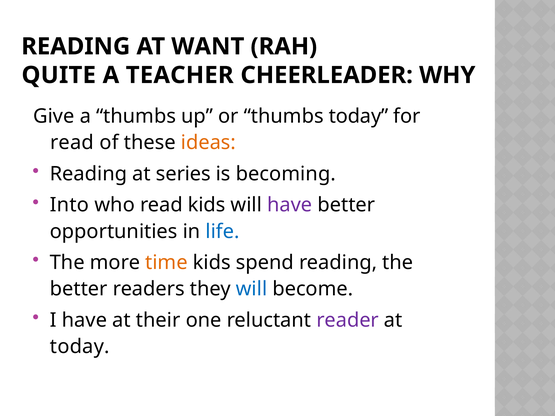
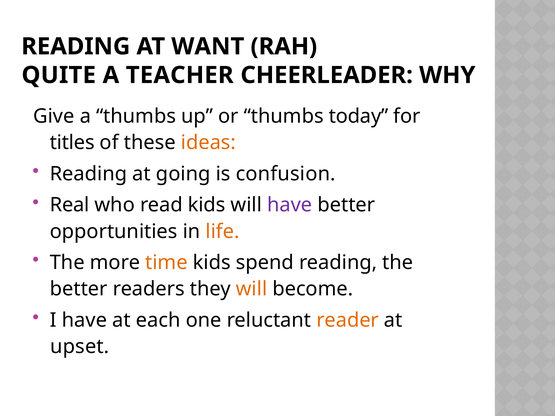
read: read -> titles (72, 143)
series: series -> going (183, 174)
becoming: becoming -> confusion (286, 174)
Into: Into -> Real (70, 205)
life colour: blue -> orange (222, 232)
will colour: blue -> orange (252, 289)
their: their -> each (158, 320)
reader colour: purple -> orange (348, 320)
today: today -> upset (80, 347)
